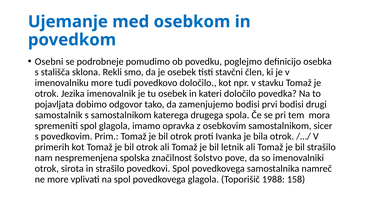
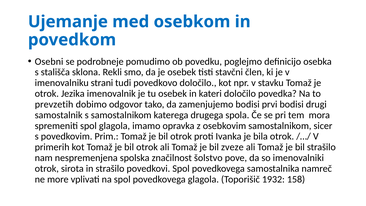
imenovalniku more: more -> strani (102, 83)
pojavljata: pojavljata -> prevzetih (54, 104)
letnik: letnik -> zveze (232, 147)
1988: 1988 -> 1932 (273, 179)
